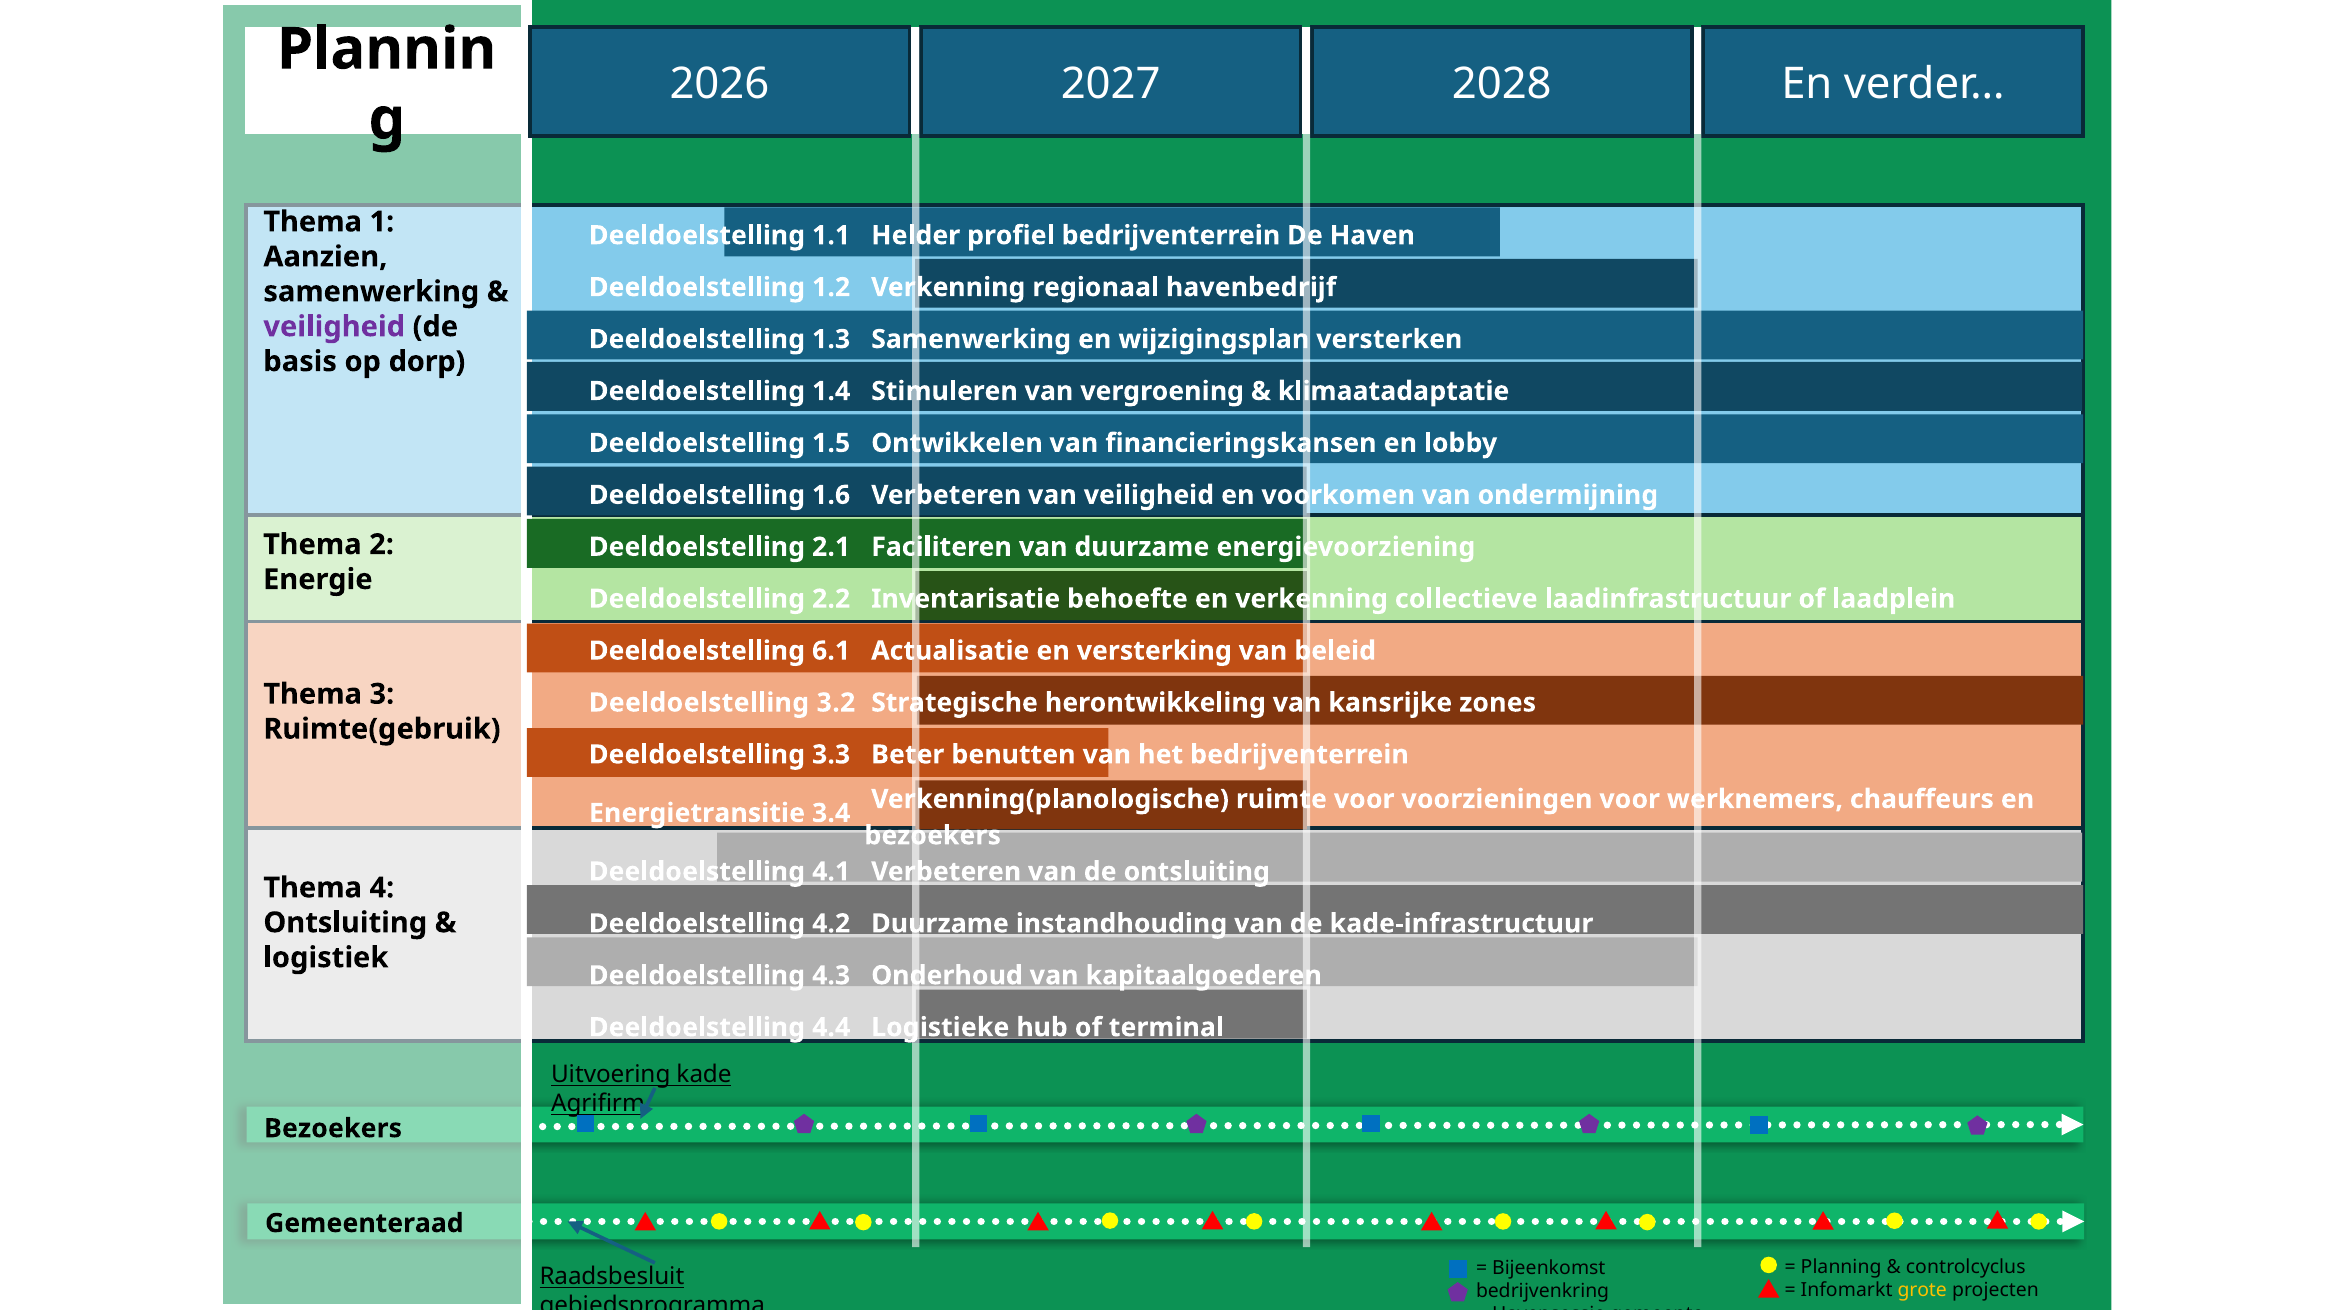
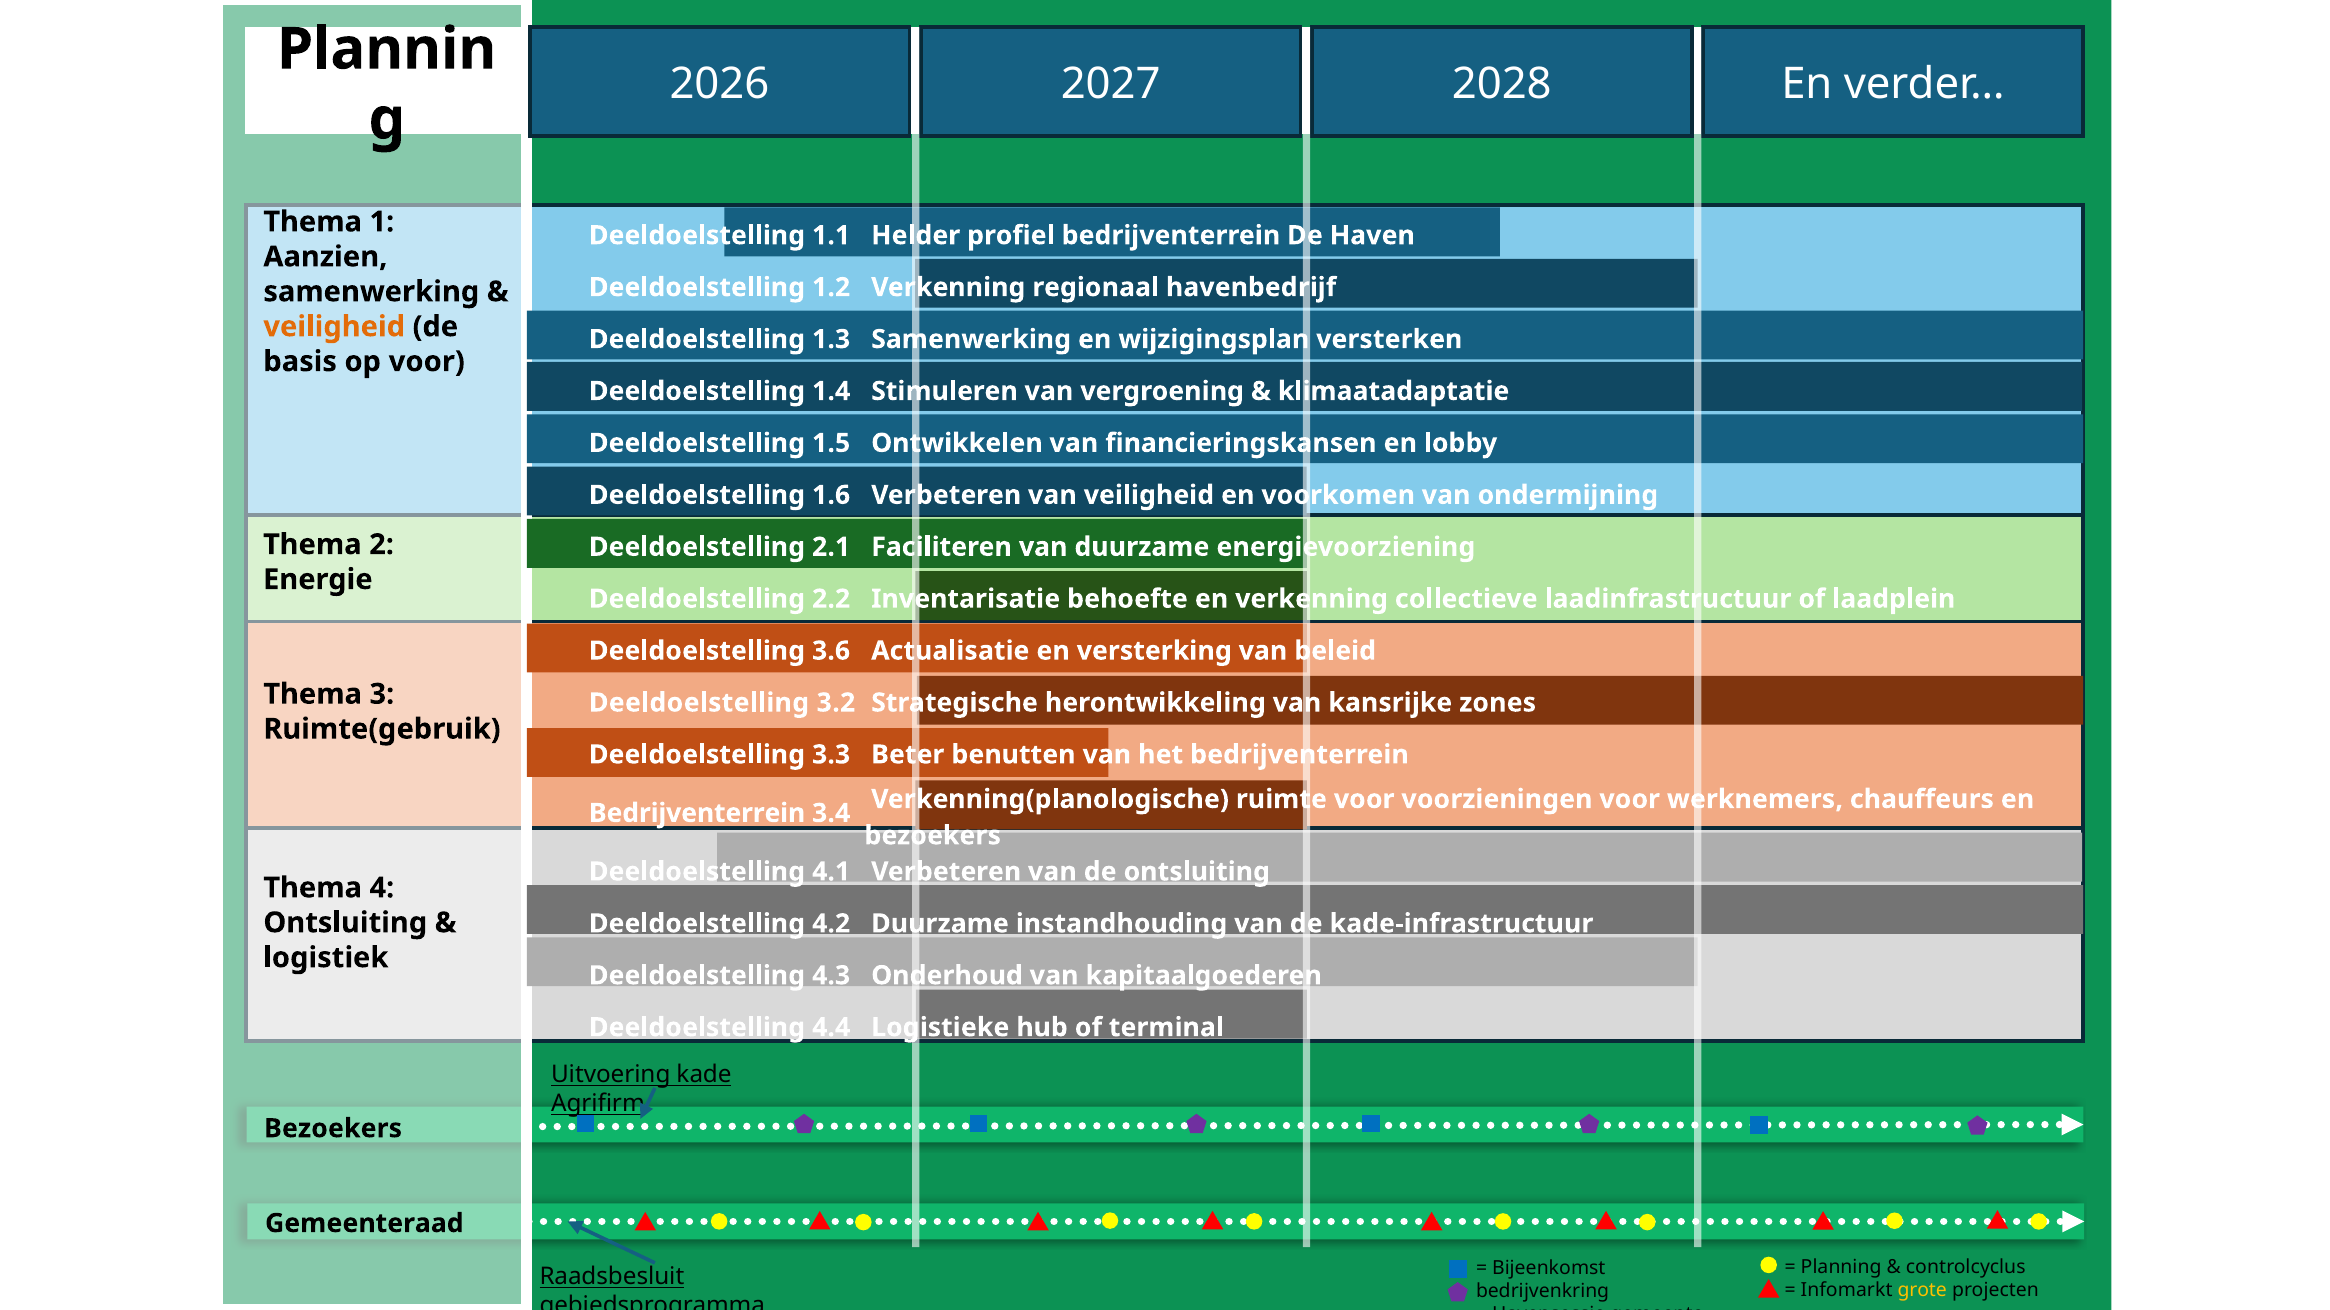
veiligheid colour: purple -> orange (334, 327)
op dorp: dorp -> voor (427, 362)
6.1: 6.1 -> 3.6 (831, 651)
Energietransitie: Energietransitie -> Bedrijventerrein (697, 814)
